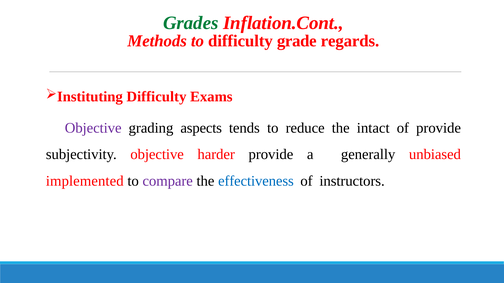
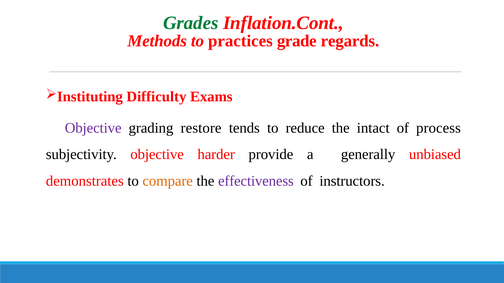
to difficulty: difficulty -> practices (240, 41)
aspects: aspects -> restore (201, 128)
of provide: provide -> process (438, 128)
implemented: implemented -> demonstrates (85, 181)
compare colour: purple -> orange (168, 181)
effectiveness colour: blue -> purple (256, 181)
